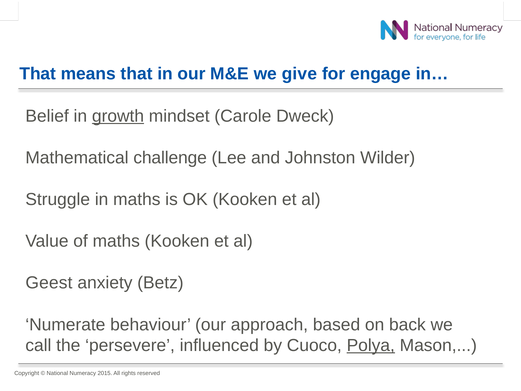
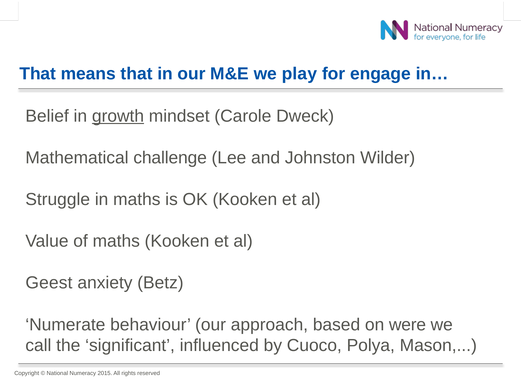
give: give -> play (299, 74)
back: back -> were (407, 324)
persevere: persevere -> significant (130, 345)
Polya underline: present -> none (371, 345)
